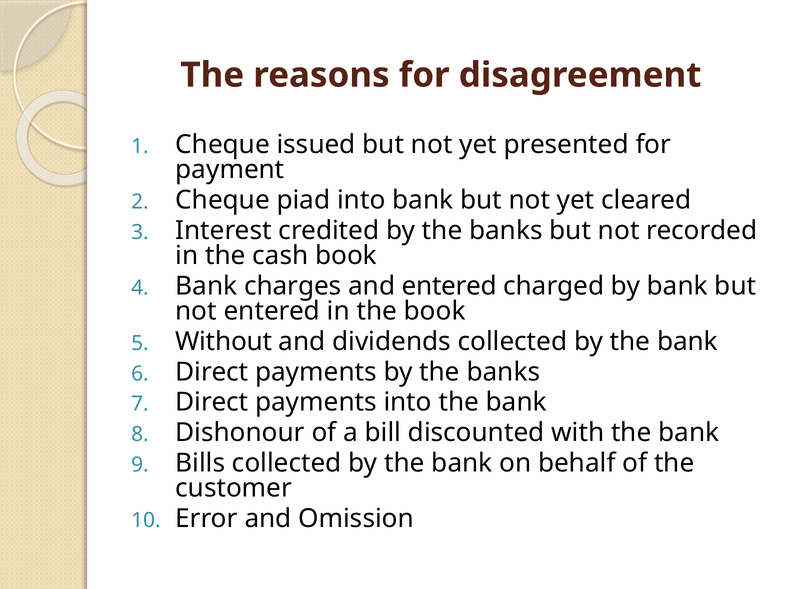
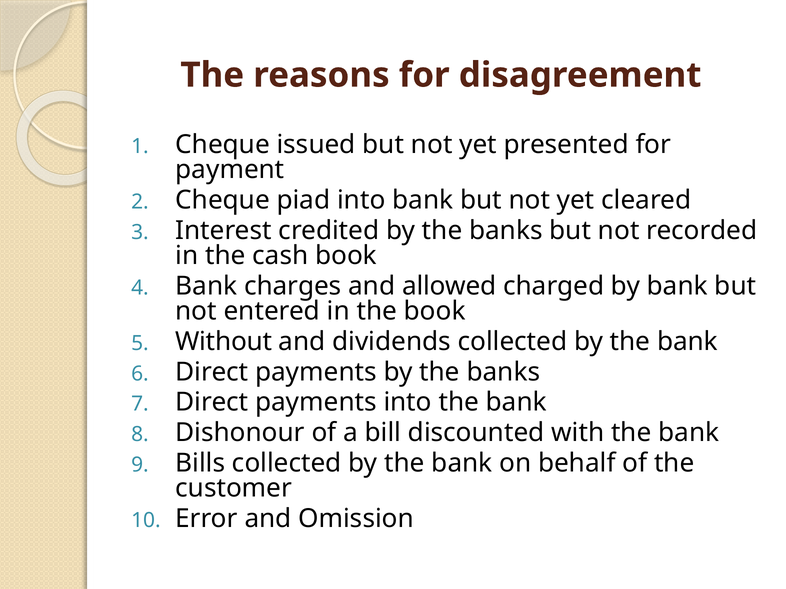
and entered: entered -> allowed (449, 286)
